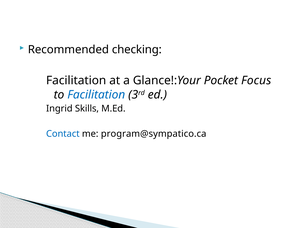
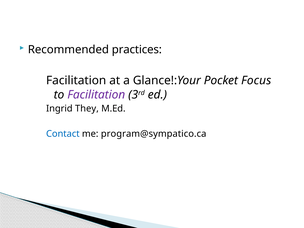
checking: checking -> practices (137, 50)
Facilitation colour: blue -> purple (96, 95)
Skills: Skills -> They (87, 109)
